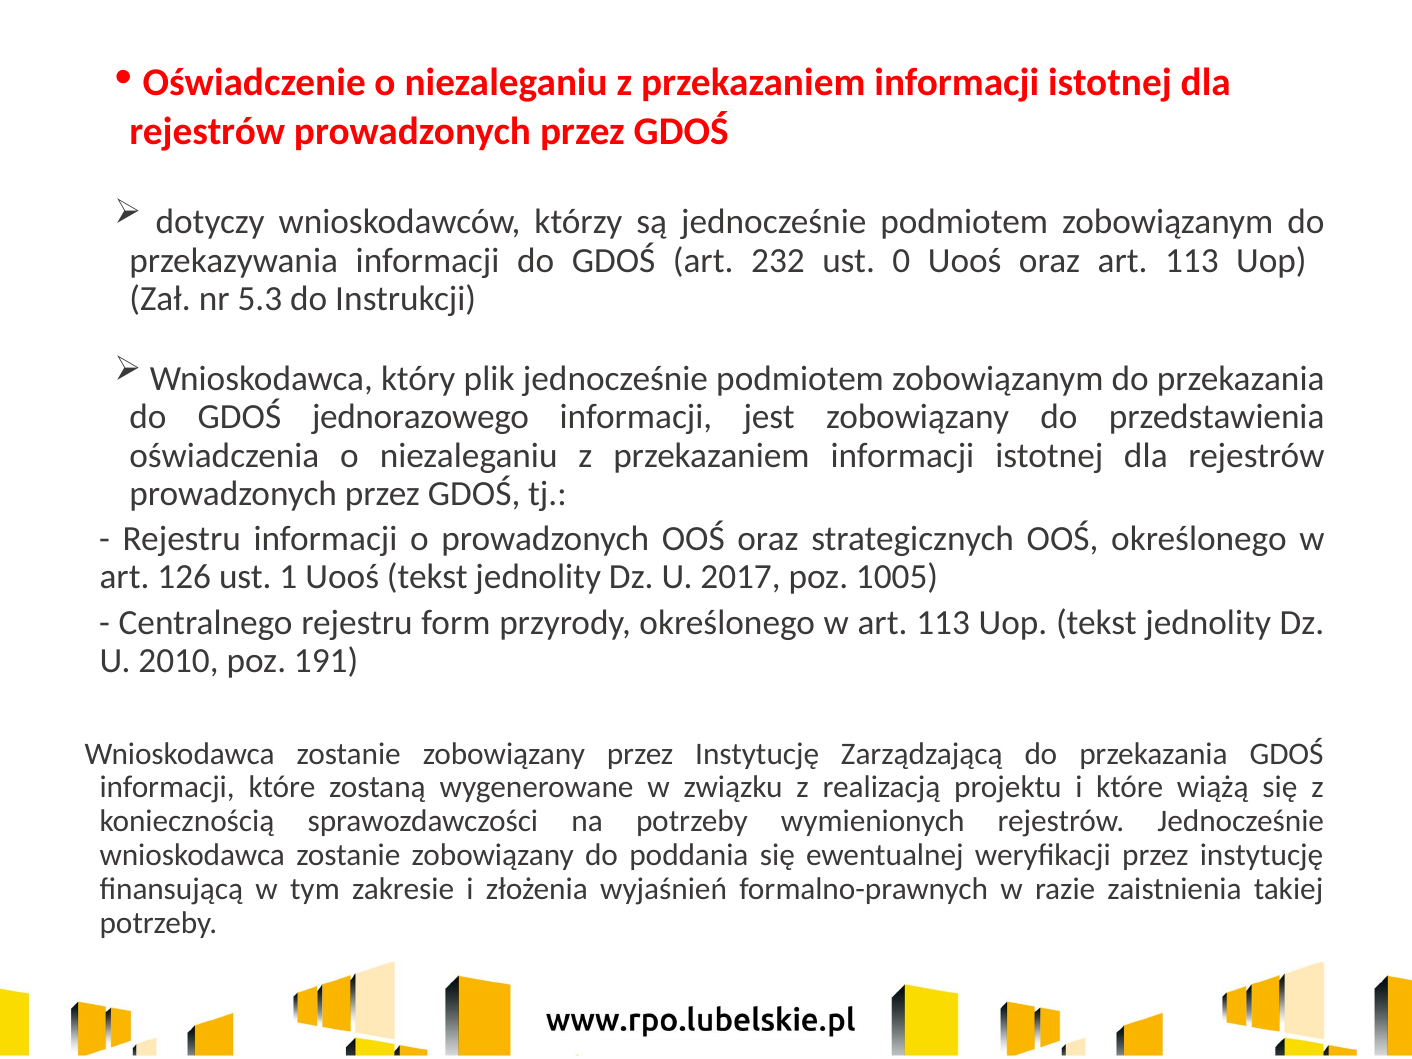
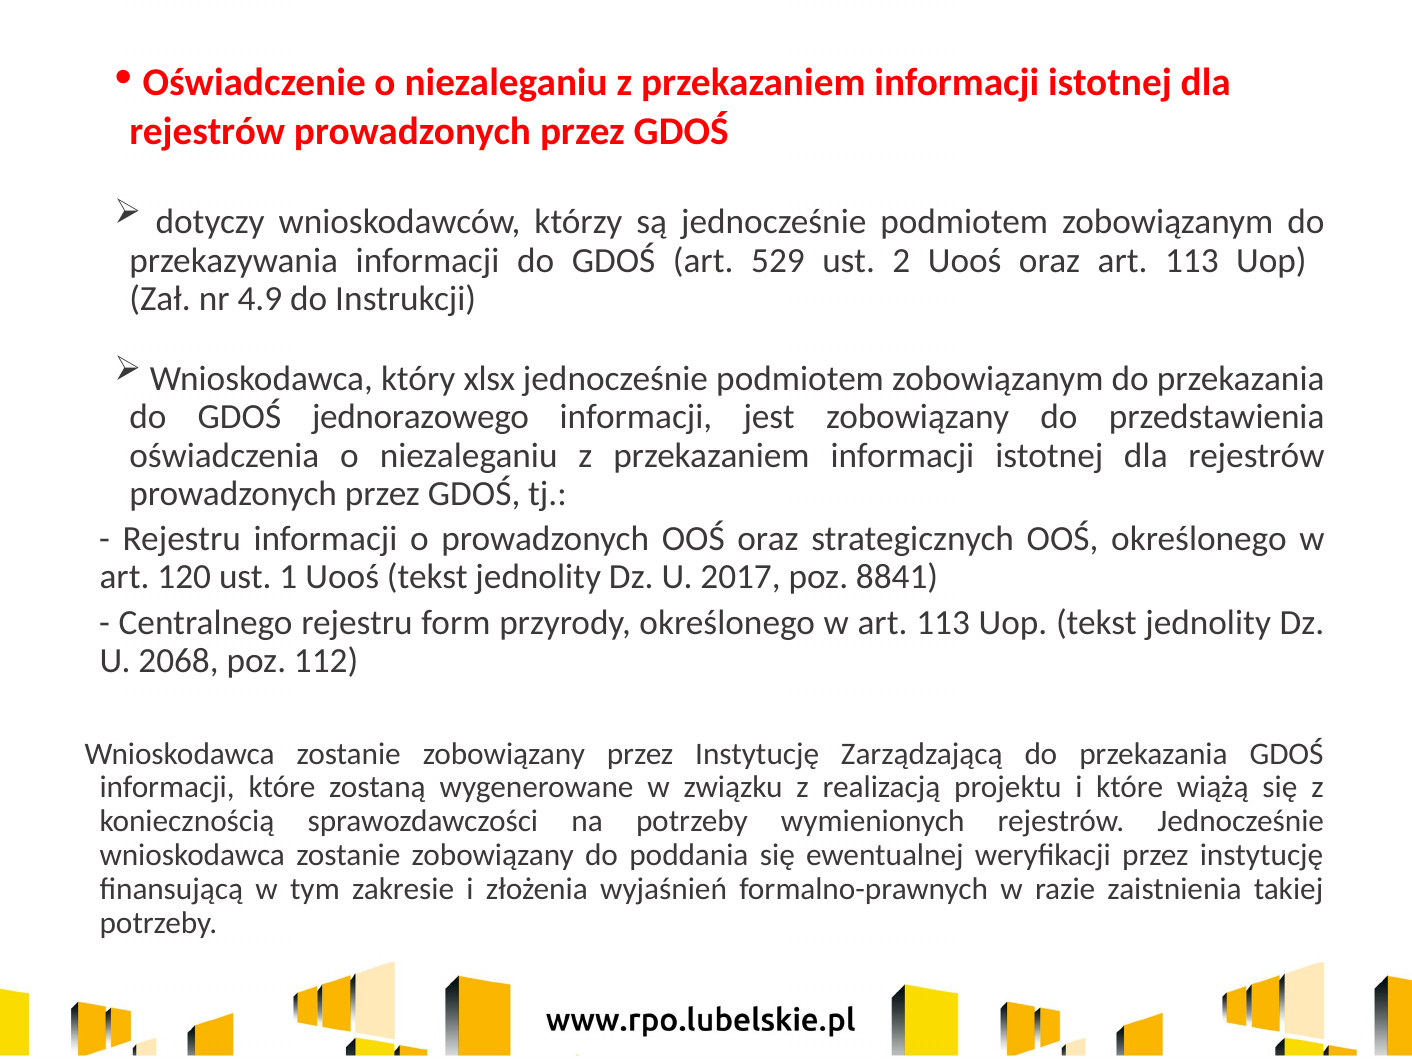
232: 232 -> 529 (778, 260)
0: 0 -> 2 (901, 260)
5.3: 5.3 -> 4.9 (260, 299)
plik: plik -> xlsx (489, 379)
126: 126 -> 120 (184, 577)
1005: 1005 -> 8841 (897, 577)
2010: 2010 -> 2068 (179, 661)
191: 191 -> 112 (326, 661)
